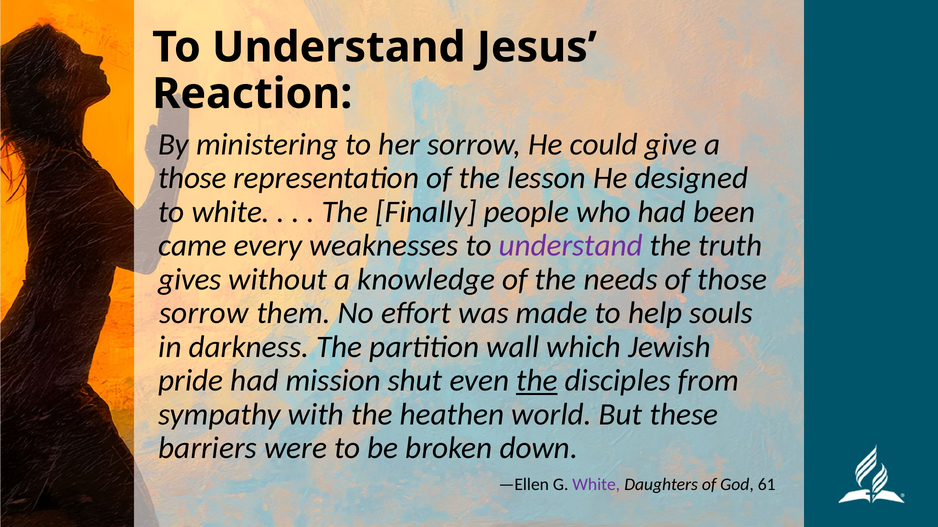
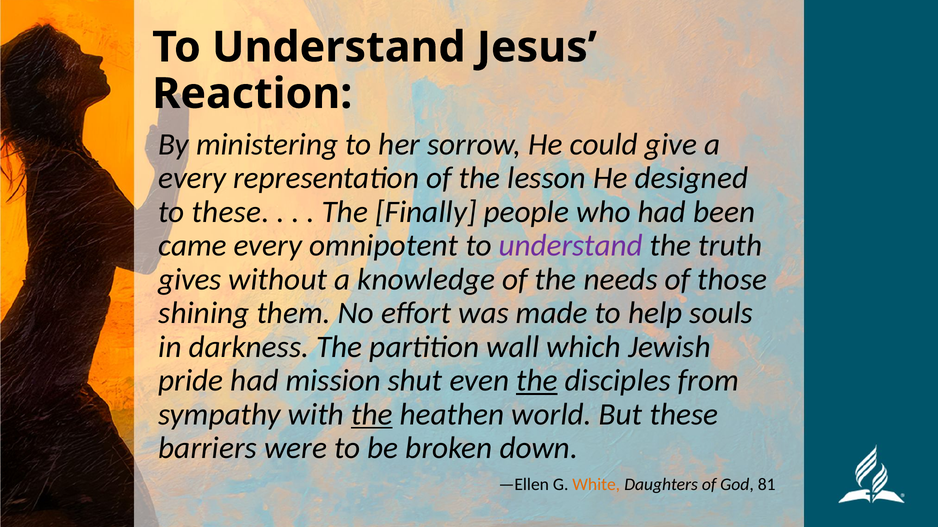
those: those -> every (192, 178)
to white: white -> these (230, 212)
weaknesses: weaknesses -> omnipotent (384, 246)
sorrow: sorrow -> shining (204, 313)
the underline: none -> present (372, 415)
White colour: purple -> orange (596, 485)
61: 61 -> 81 (767, 485)
